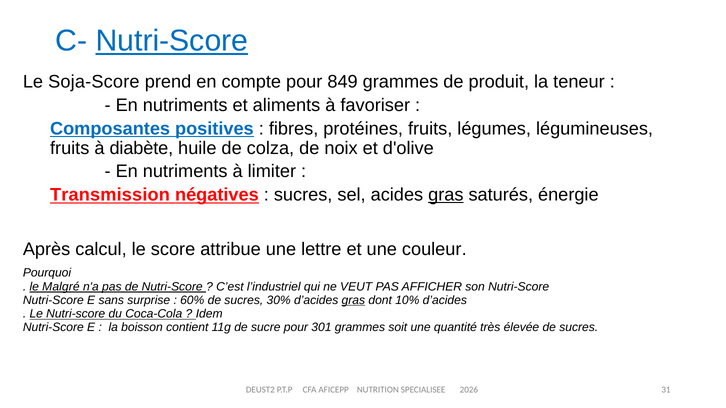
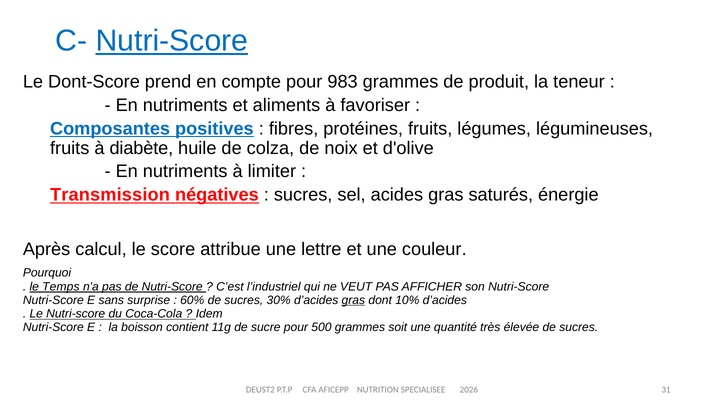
Soja-Score: Soja-Score -> Dont-Score (94, 82)
849: 849 -> 983 (343, 82)
gras underline: present -> none (446, 195)
Malgré: Malgré -> Temps (61, 287)
301: 301 -> 500 (321, 328)
